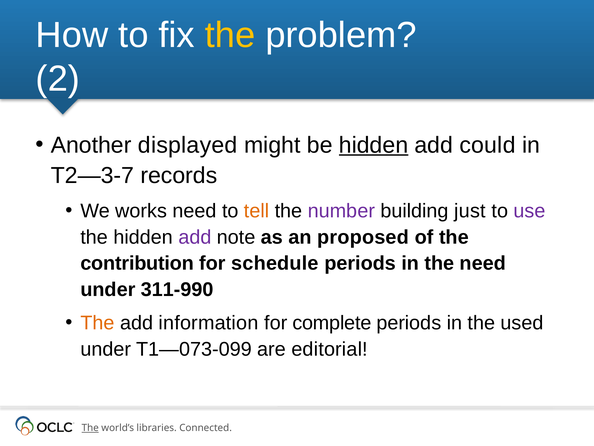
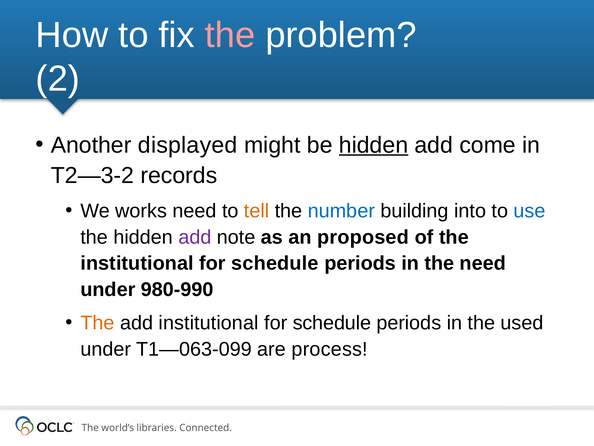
the colour: yellow -> pink (230, 35)
could: could -> come (488, 145)
T2—3-7: T2—3-7 -> T2—3-2 (92, 175)
number colour: purple -> blue (341, 211)
just: just -> into (470, 211)
use colour: purple -> blue (530, 211)
contribution: contribution -> institutional (137, 263)
311-990: 311-990 -> 980-990 (177, 289)
add information: information -> institutional (209, 323)
complete: complete -> schedule (332, 323)
T1—073-099: T1—073-099 -> T1—063-099 (194, 349)
editorial: editorial -> process (330, 349)
The underline: present -> none (90, 428)
